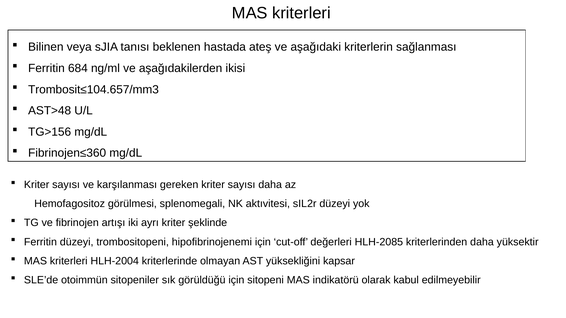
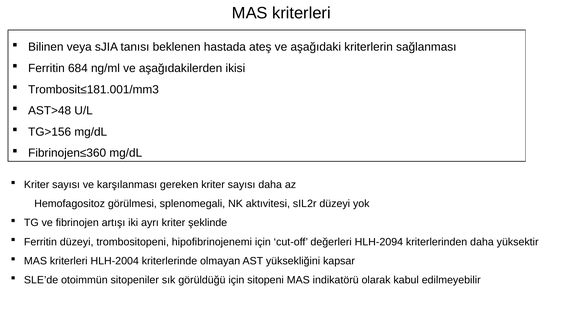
Trombosit≤104.657/mm3: Trombosit≤104.657/mm3 -> Trombosit≤181.001/mm3 (93, 90)
HLH-2085: HLH-2085 -> HLH-2094 (379, 242)
